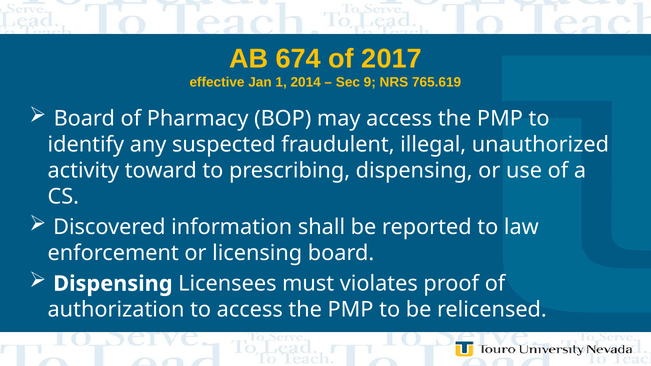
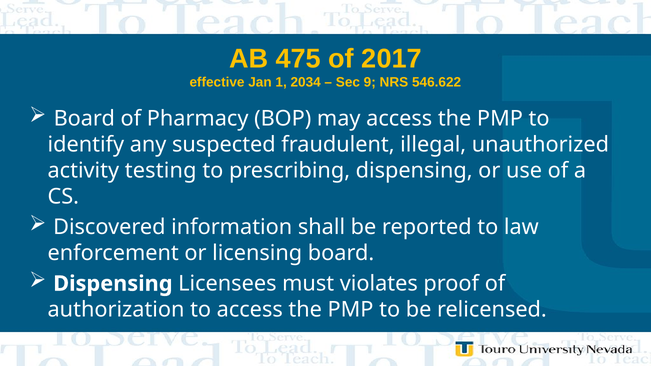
674: 674 -> 475 (298, 59)
2014: 2014 -> 2034 (306, 82)
765.619: 765.619 -> 546.622 (437, 82)
toward: toward -> testing (161, 171)
